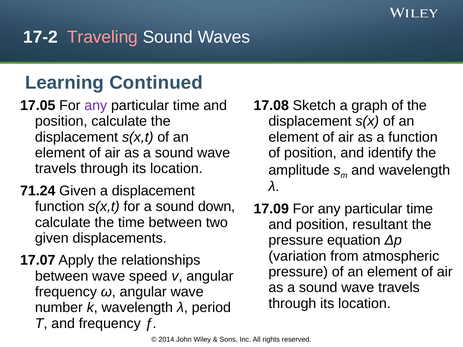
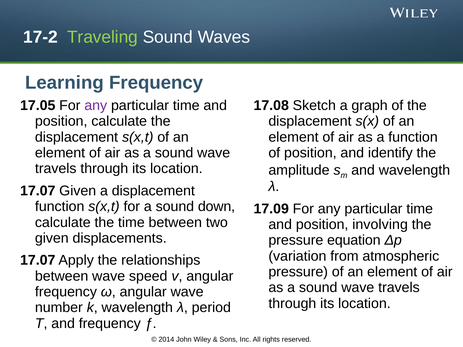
Traveling colour: pink -> light green (103, 37)
Learning Continued: Continued -> Frequency (156, 83)
71.24: 71.24 -> 17.07 (38, 191)
resultant: resultant -> involving (380, 225)
